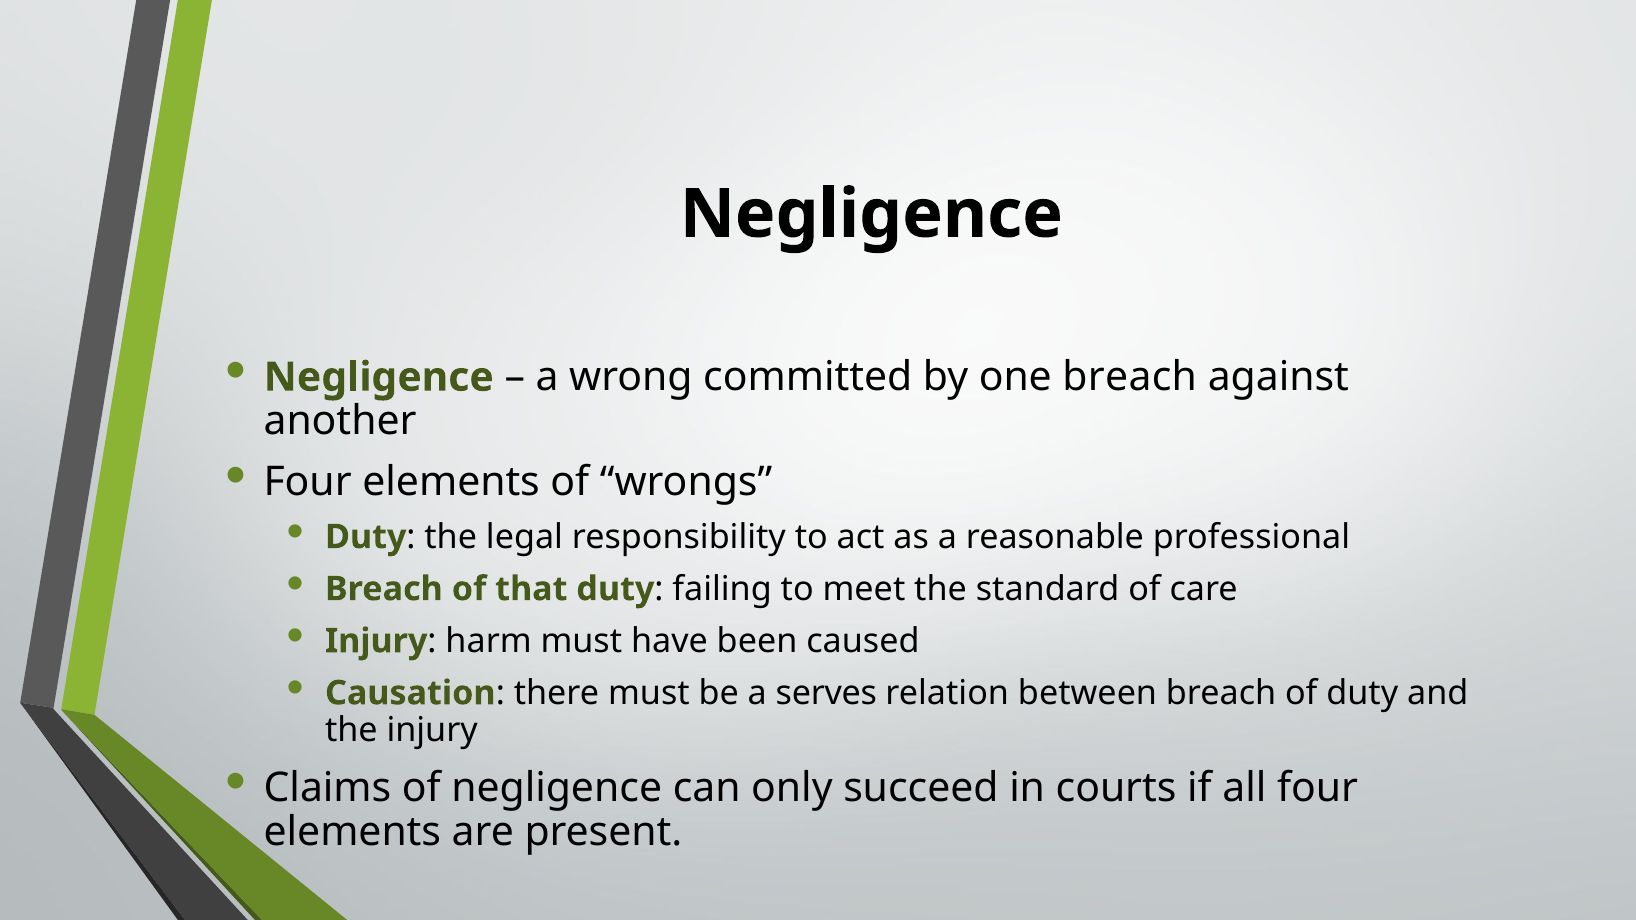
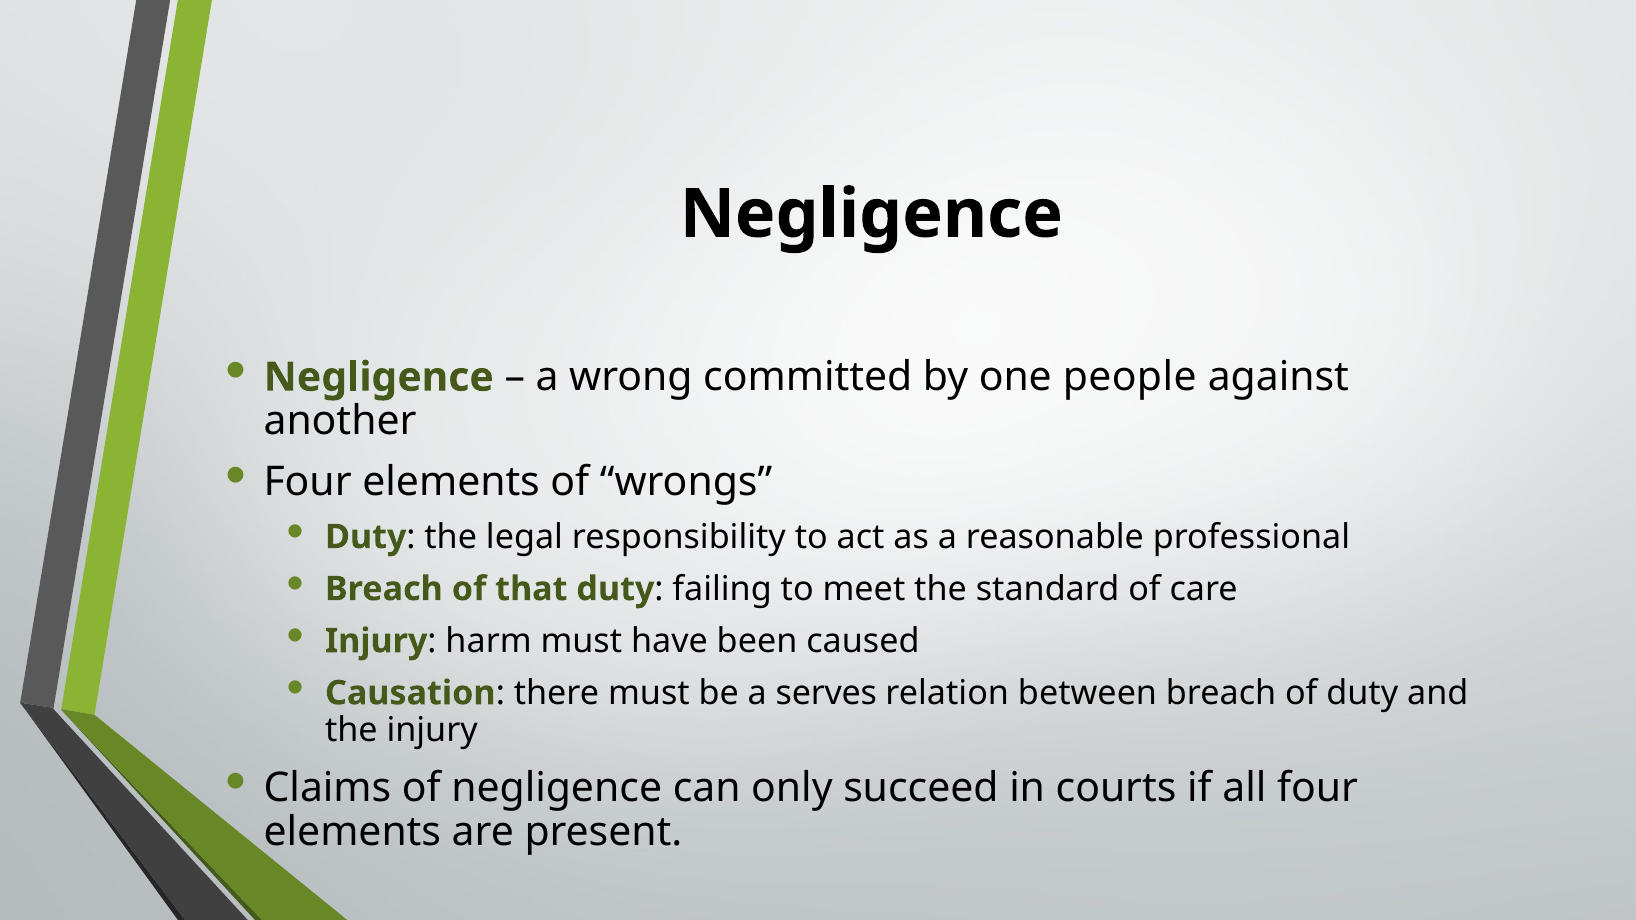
one breach: breach -> people (1130, 377)
